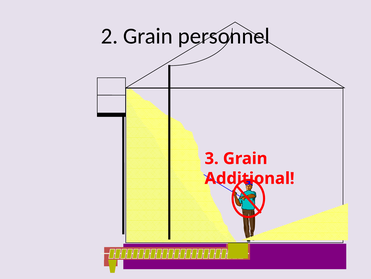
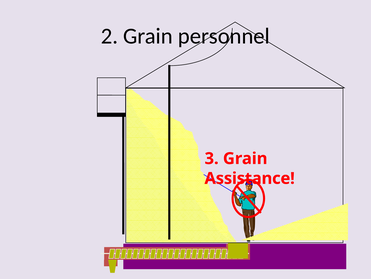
Additional: Additional -> Assistance (250, 178)
